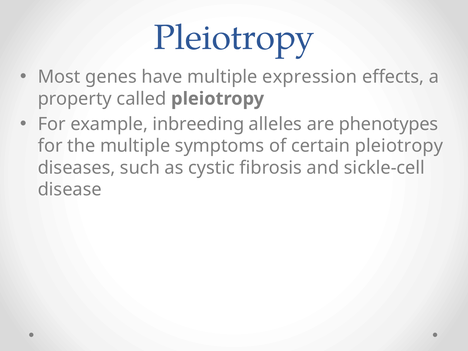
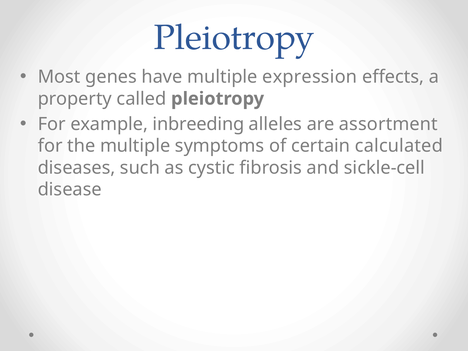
phenotypes: phenotypes -> assortment (388, 124)
certain pleiotropy: pleiotropy -> calculated (399, 146)
